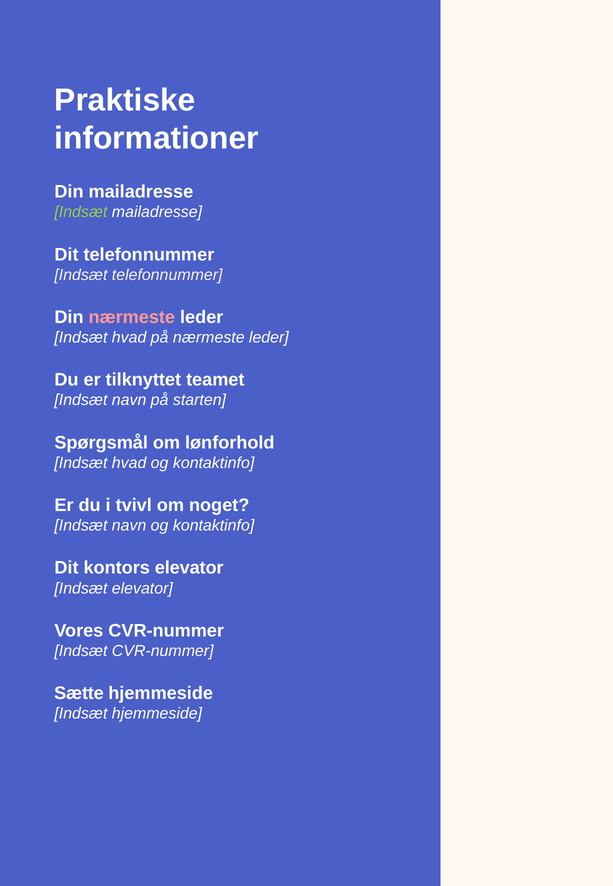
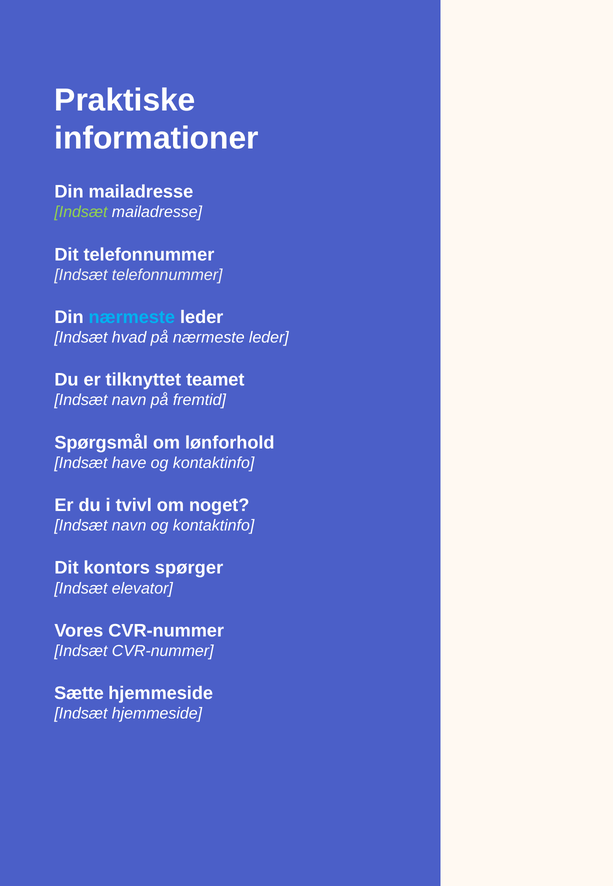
nærmeste colour: pink -> light blue (132, 317)
starten: starten -> fremtid (199, 400)
hvad: hvad -> have (129, 463)
kontors elevator: elevator -> spørger (189, 568)
